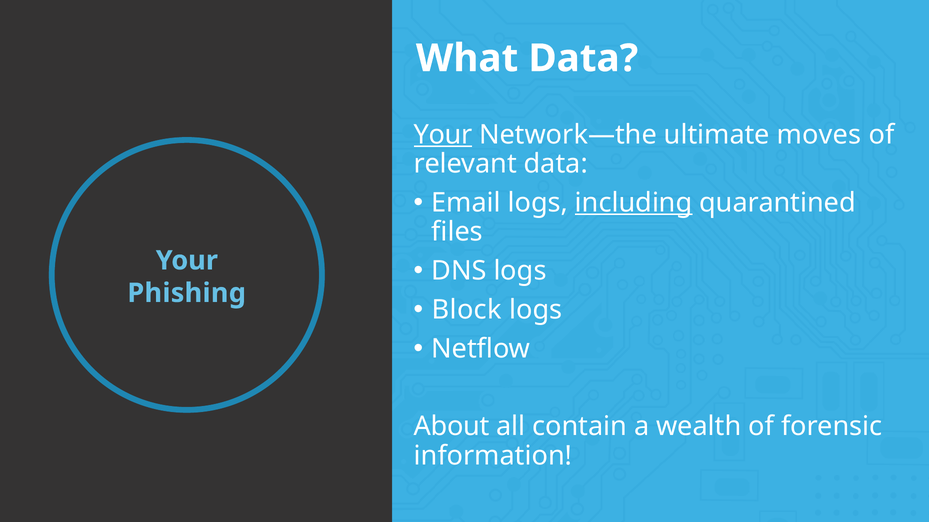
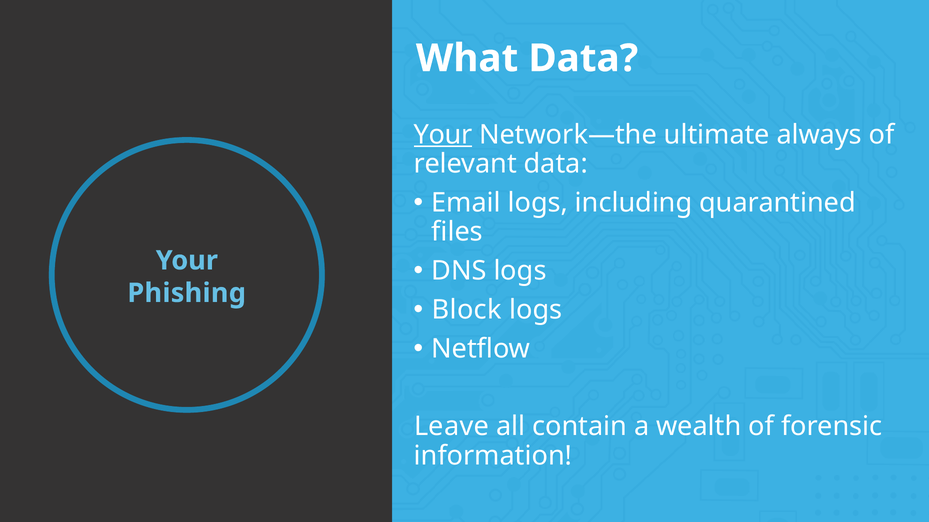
moves: moves -> always (819, 135)
including underline: present -> none (634, 203)
About: About -> Leave (451, 427)
